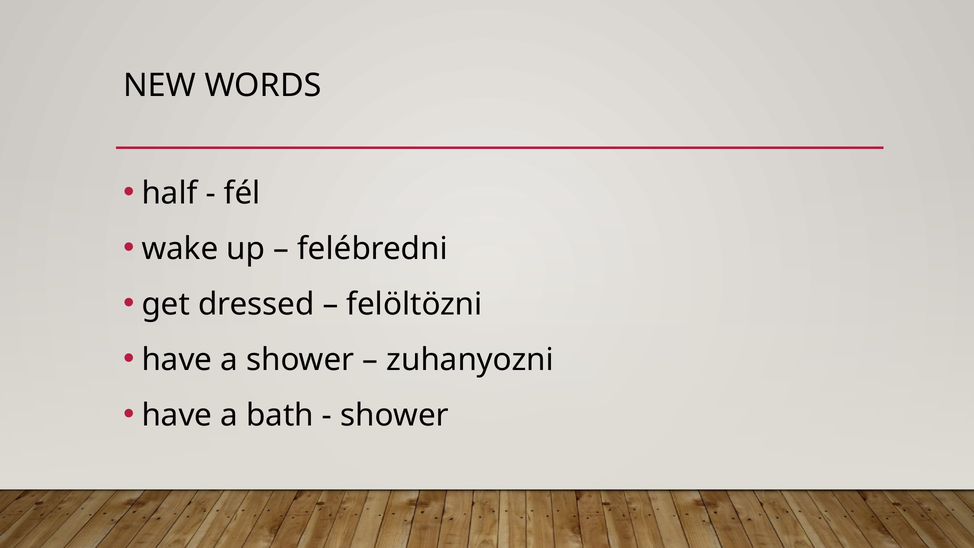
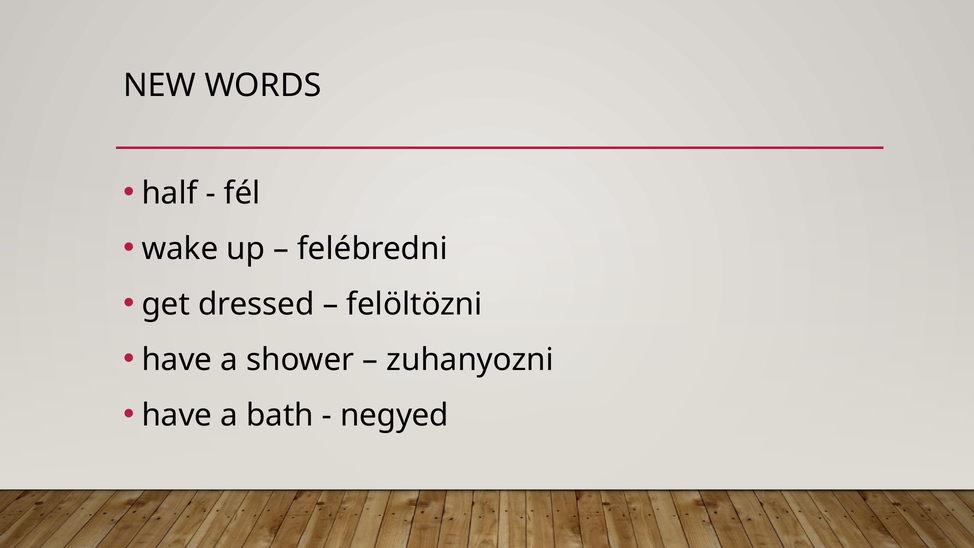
shower: shower -> negyed (395, 415)
